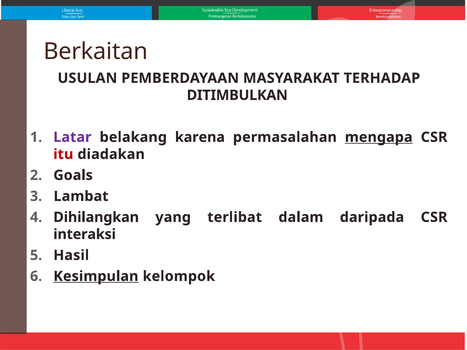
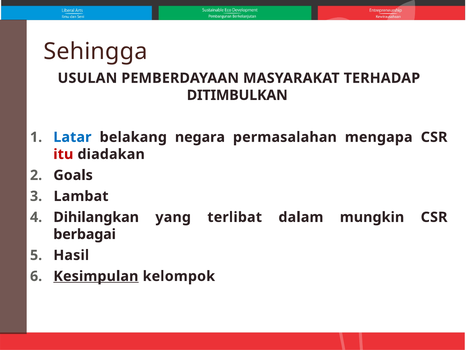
Berkaitan: Berkaitan -> Sehingga (95, 51)
Latar colour: purple -> blue (72, 137)
karena: karena -> negara (200, 137)
mengapa underline: present -> none (379, 137)
daripada: daripada -> mungkin (372, 217)
interaksi: interaksi -> berbagai (85, 234)
